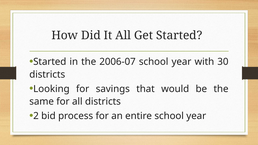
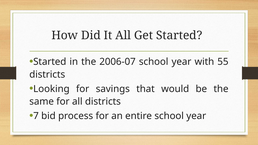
30: 30 -> 55 (223, 62)
2: 2 -> 7 (36, 116)
